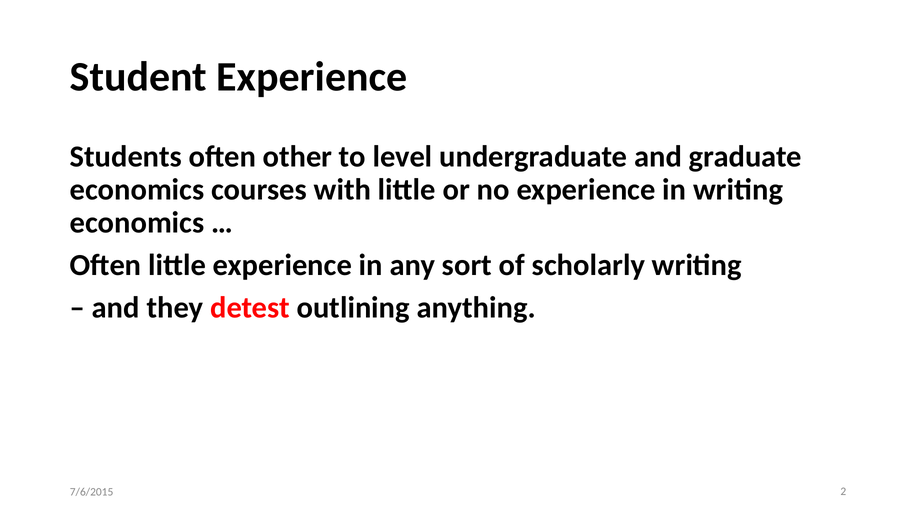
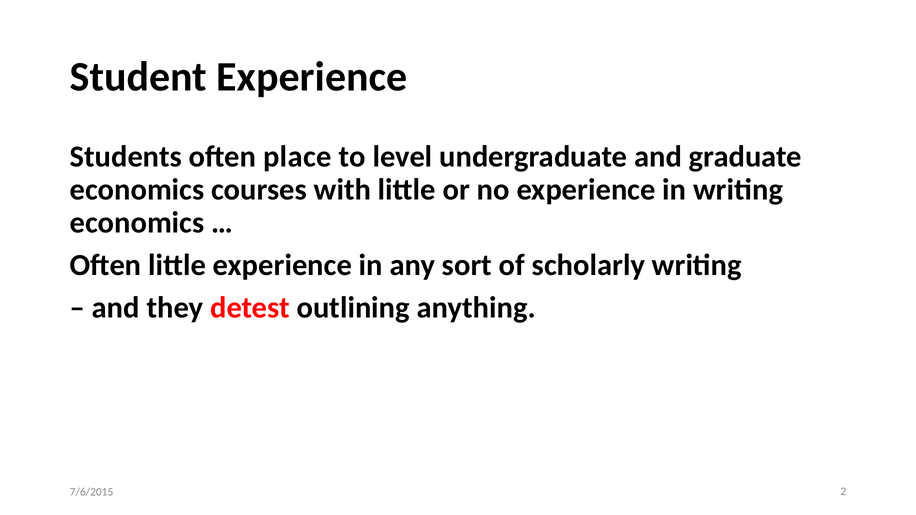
other: other -> place (297, 157)
